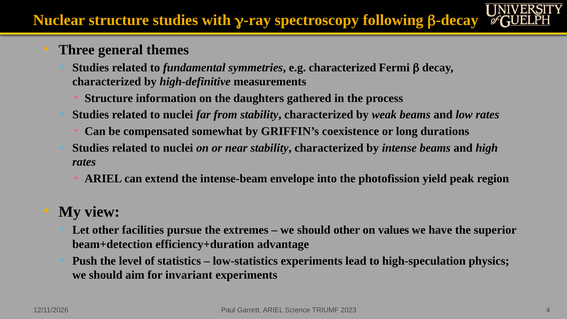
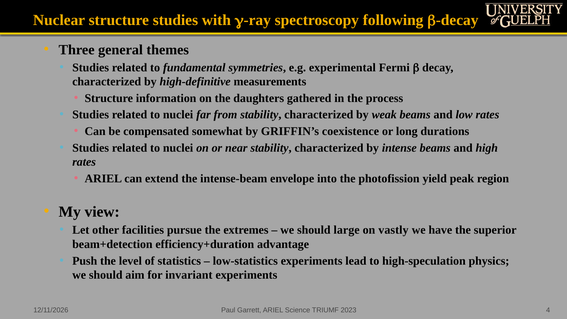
e.g characterized: characterized -> experimental (342, 67)
should other: other -> large (347, 230)
values: values -> vastly (393, 230)
